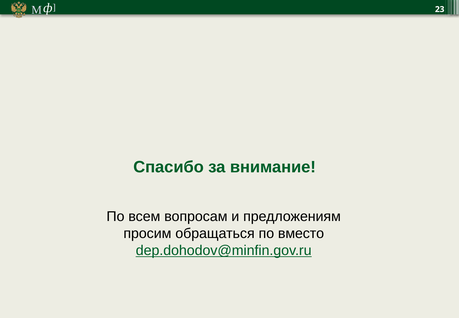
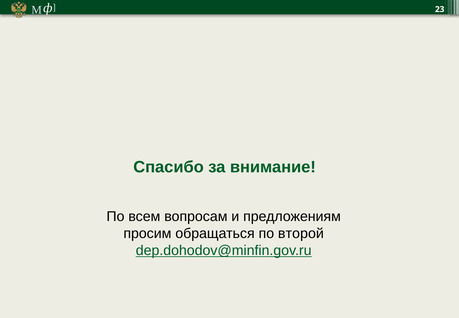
вместо: вместо -> второй (301, 233)
